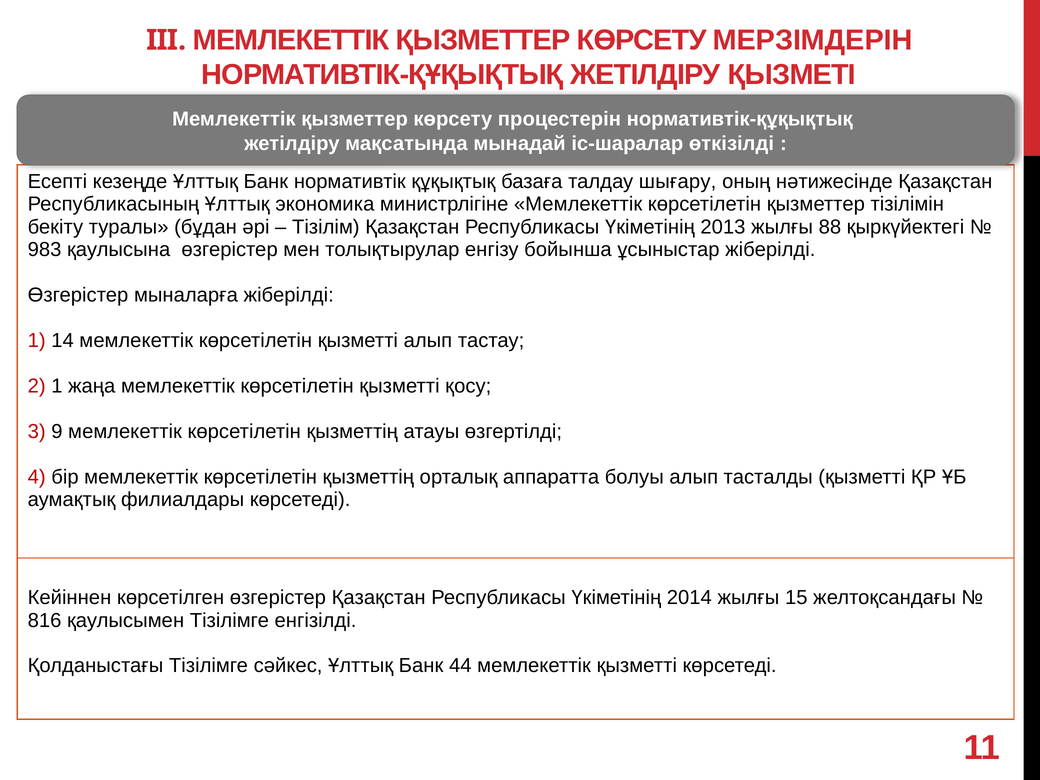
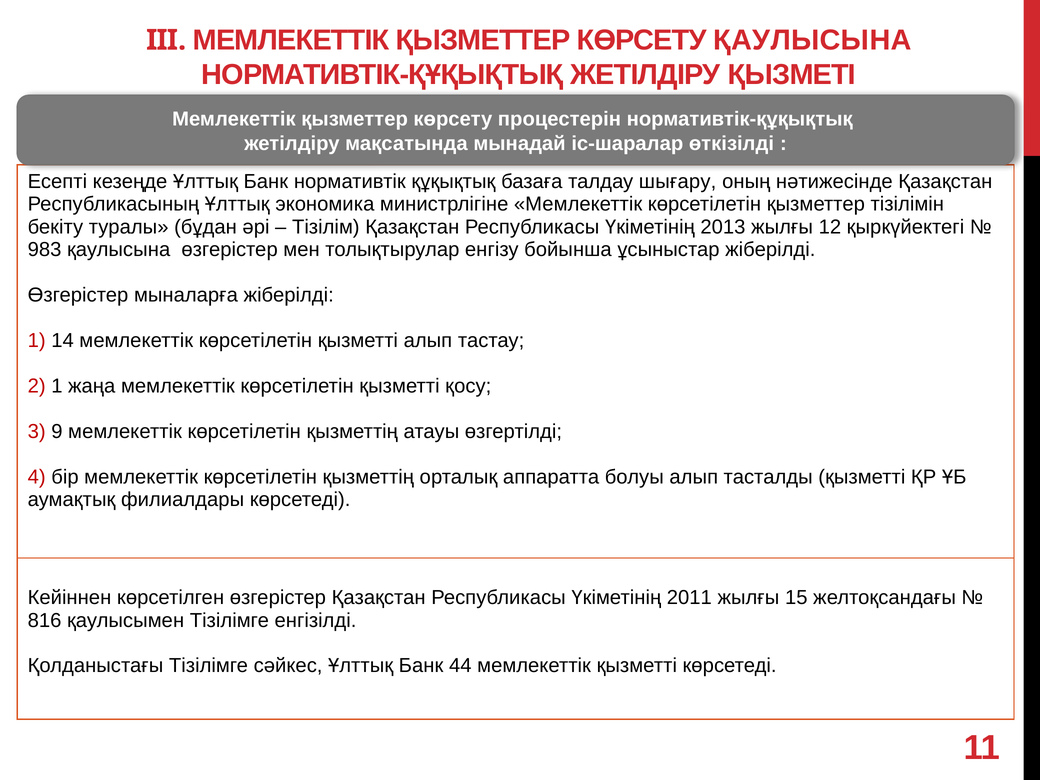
КӨРСЕТУ МЕРЗІМДЕРІН: МЕРЗІМДЕРІН -> ҚАУЛЫСЫНА (812, 40)
88: 88 -> 12 (830, 227)
2014: 2014 -> 2011 (689, 598)
